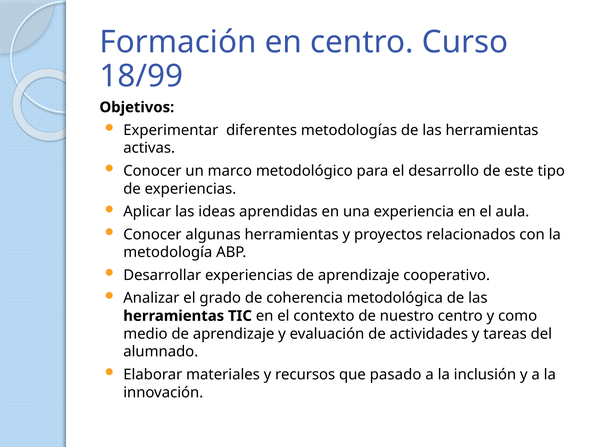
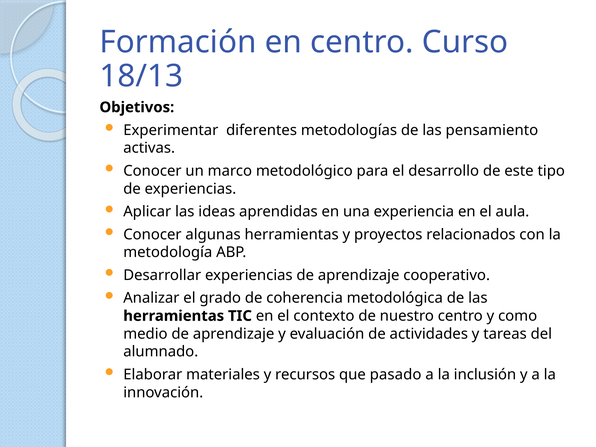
18/99: 18/99 -> 18/13 (141, 76)
metodologías de las herramientas: herramientas -> pensamiento (492, 130)
